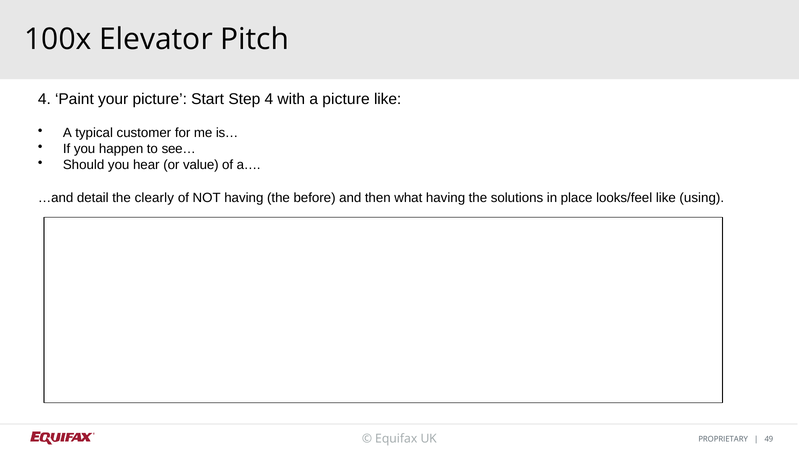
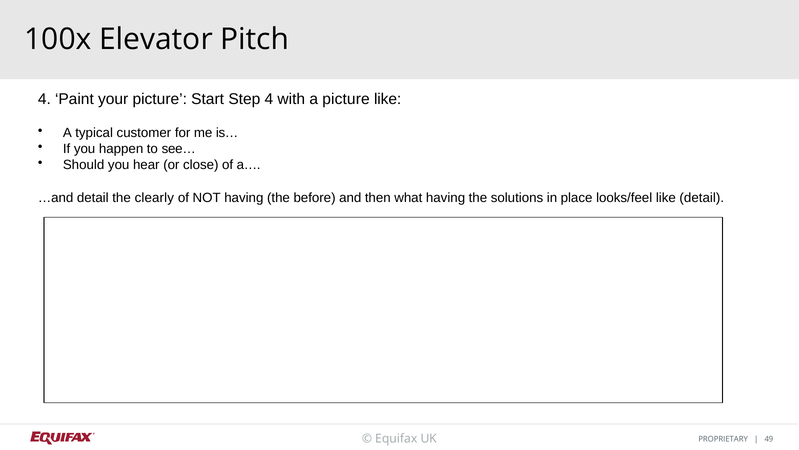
value: value -> close (201, 165)
like using: using -> detail (702, 197)
